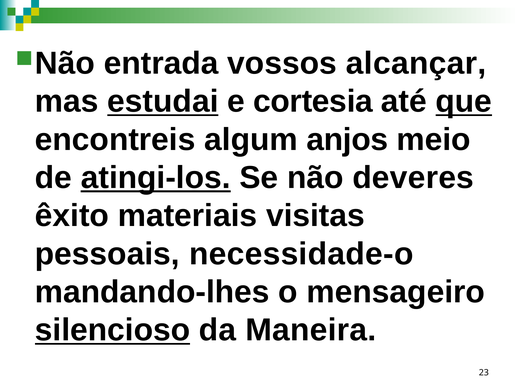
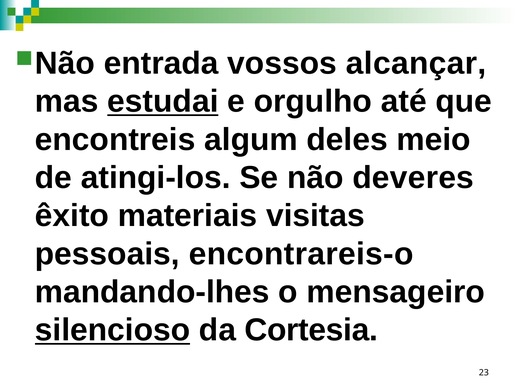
cortesia: cortesia -> orgulho (313, 101)
que underline: present -> none (464, 101)
anjos: anjos -> deles (347, 140)
atingi-los underline: present -> none (156, 178)
necessidade-o: necessidade-o -> encontrareis-o (301, 254)
Maneira: Maneira -> Cortesia (311, 330)
